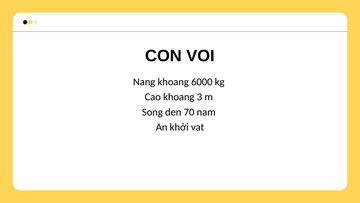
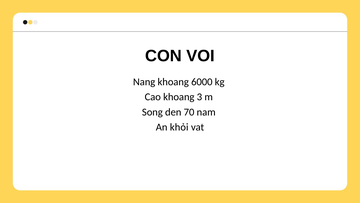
khởi: khởi -> khỏi (179, 127)
